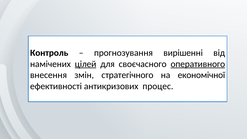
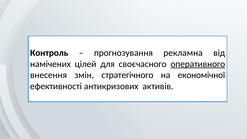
вирішенні: вирішенні -> рекламна (183, 53)
цілей underline: present -> none (86, 64)
процес: процес -> активів (158, 86)
